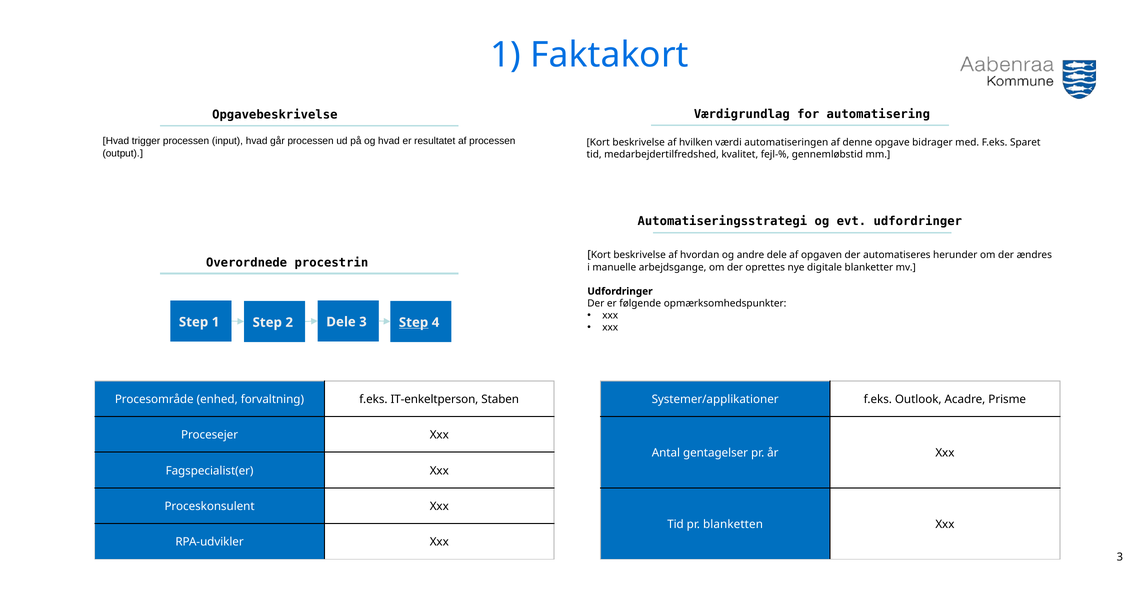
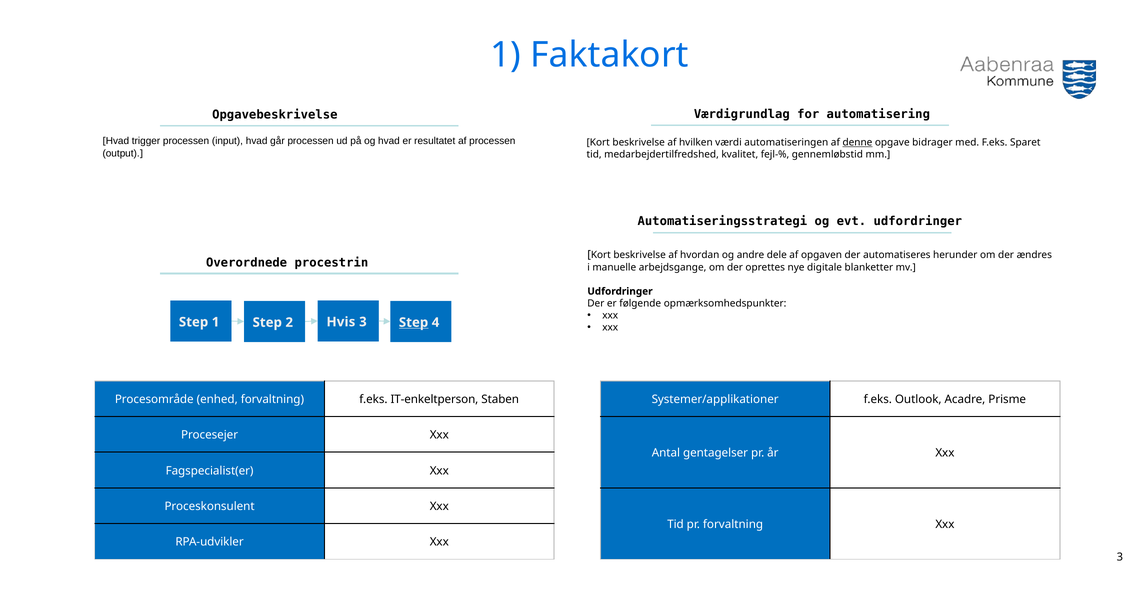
denne underline: none -> present (857, 142)
2 Dele: Dele -> Hvis (341, 322)
pr blanketten: blanketten -> forvaltning (733, 524)
